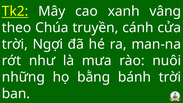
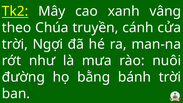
những: những -> đường (23, 77)
